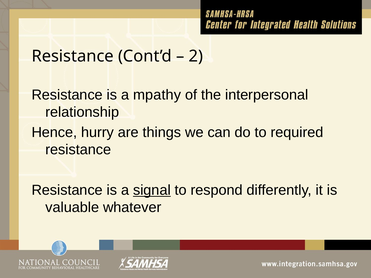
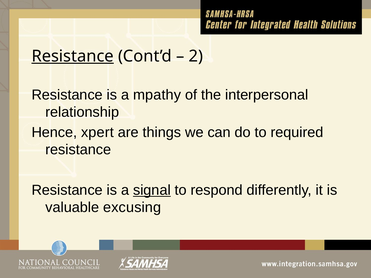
Resistance underline: none -> present (73, 56)
hurry: hurry -> xpert (97, 133)
whatever: whatever -> excusing (132, 208)
